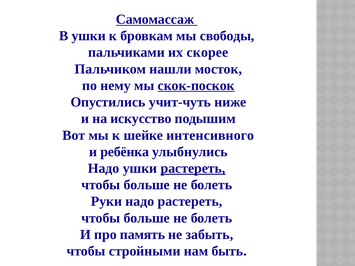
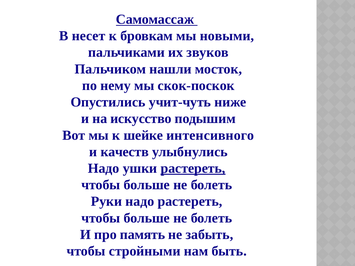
В ушки: ушки -> несет (89, 36)
свободы: свободы -> новыми (227, 36)
скорее: скорее -> звуков (208, 52)
скок-поскок underline: present -> none (196, 86)
ребёнка: ребёнка -> качеств (125, 152)
